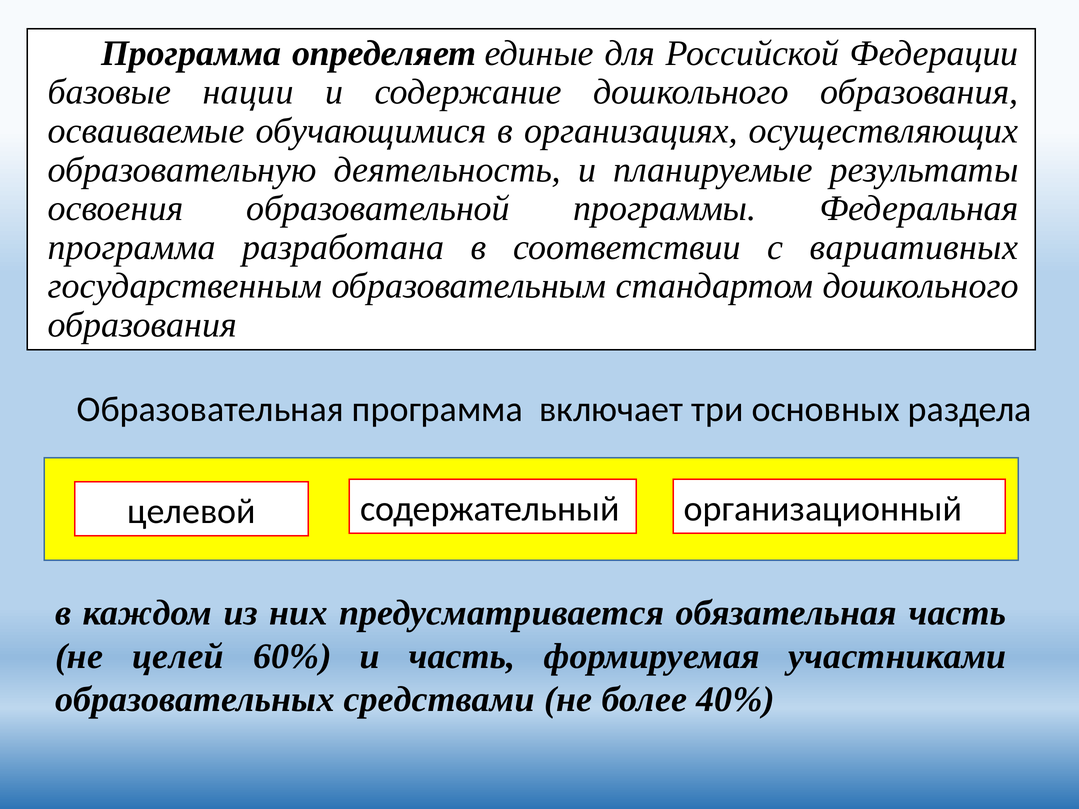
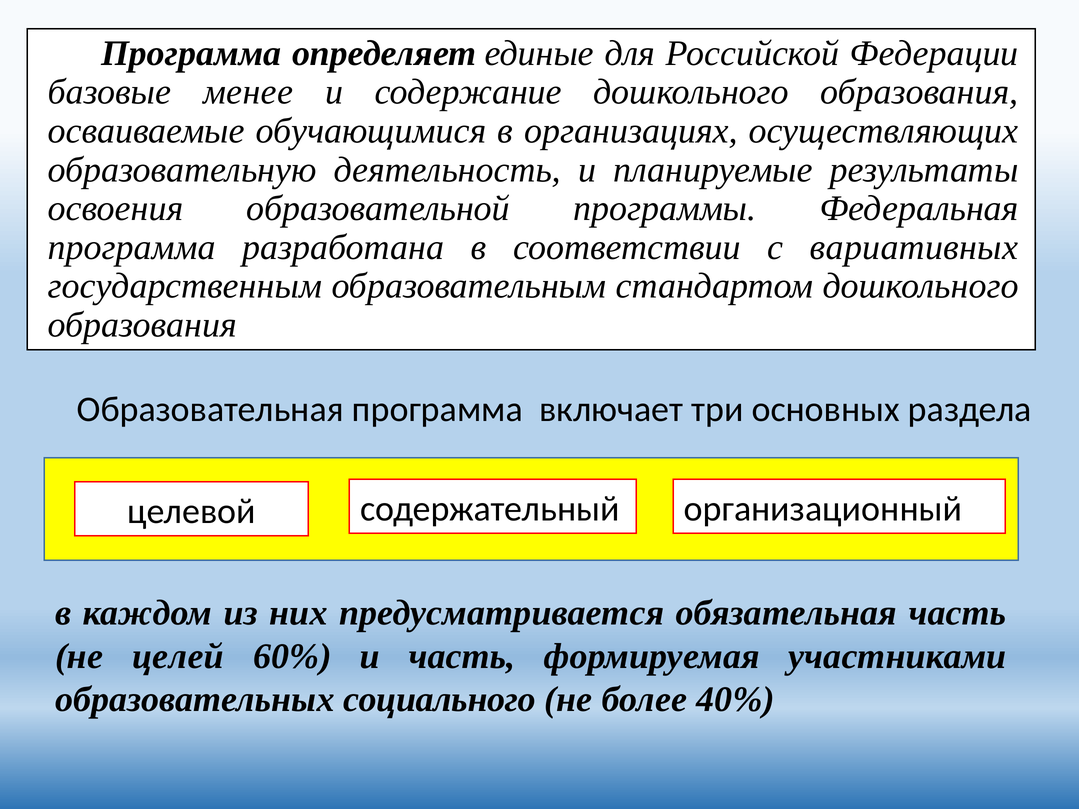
нации: нации -> менее (248, 92)
средствами: средствами -> социального (439, 700)
